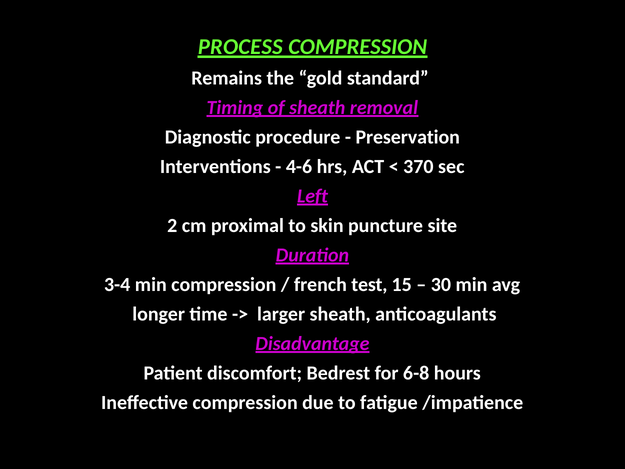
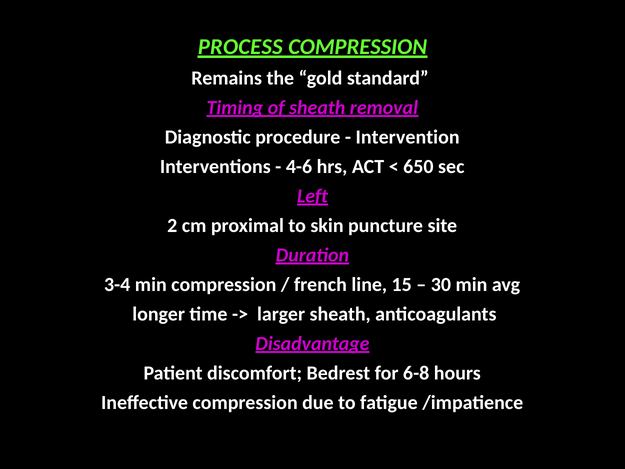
Preservation: Preservation -> Intervention (408, 137)
370: 370 -> 650 (418, 166)
test: test -> line (369, 284)
